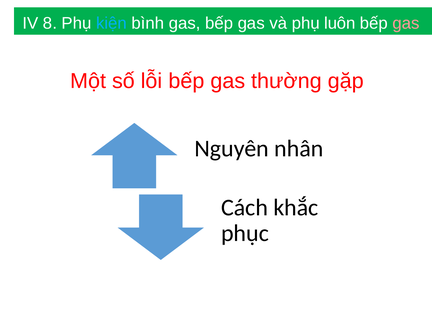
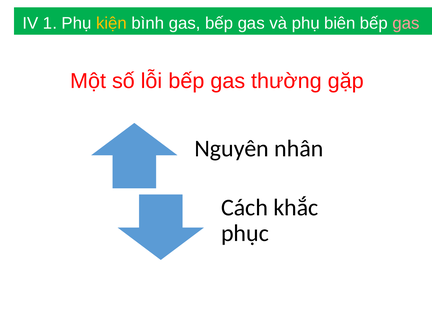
8: 8 -> 1 (50, 23)
kiện colour: light blue -> yellow (112, 23)
luôn: luôn -> biên (340, 23)
